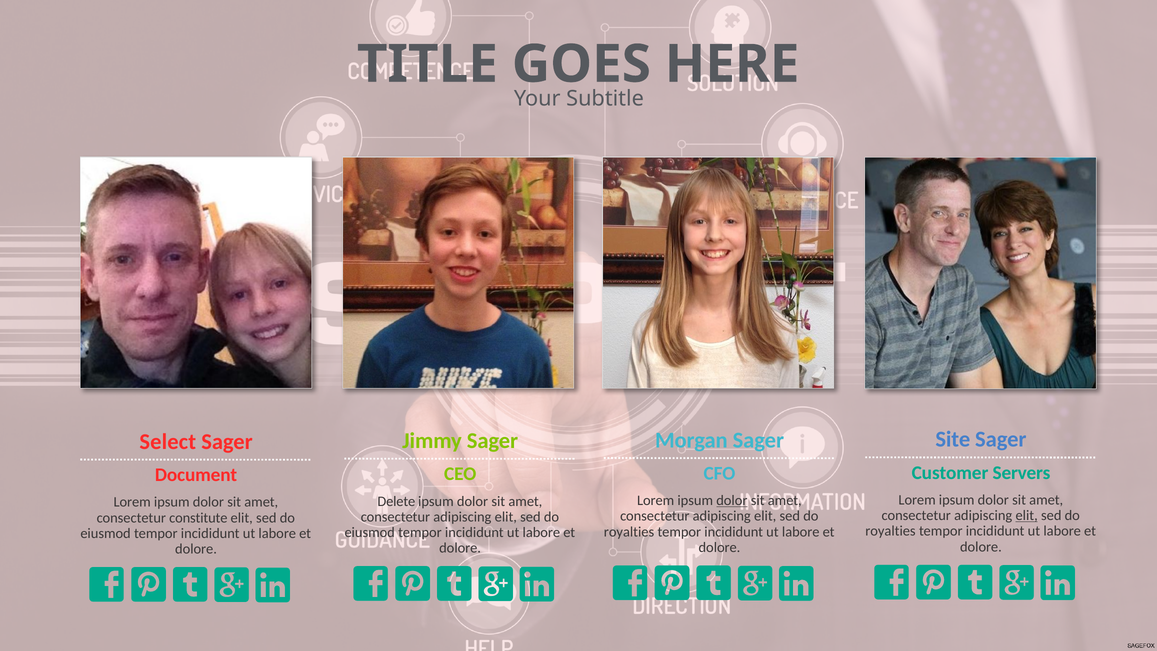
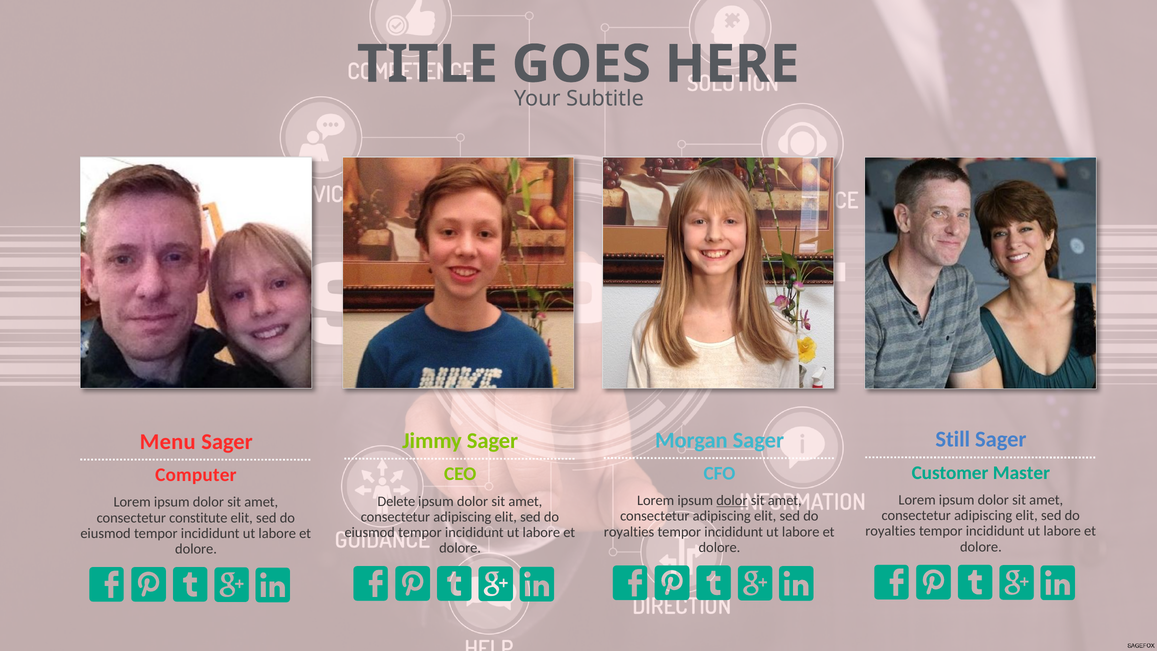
Site: Site -> Still (953, 439)
Select: Select -> Menu (168, 442)
Servers: Servers -> Master (1021, 473)
Document: Document -> Computer (196, 475)
elit underline: present -> none (1027, 515)
